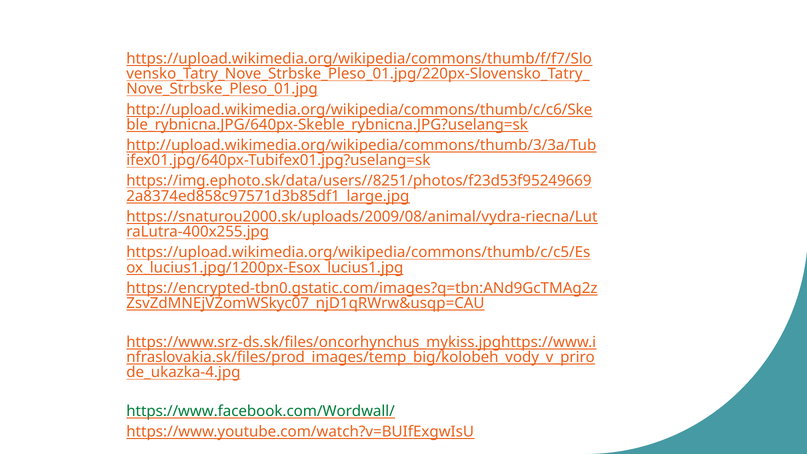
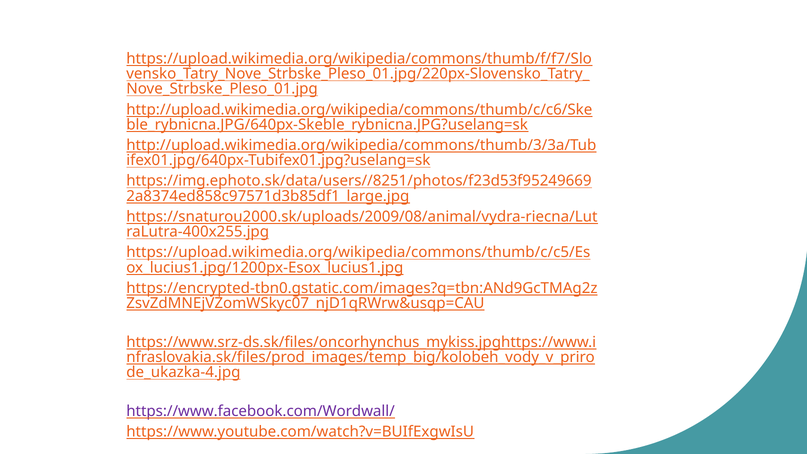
https://www.facebook.com/Wordwall/ colour: green -> purple (261, 411)
